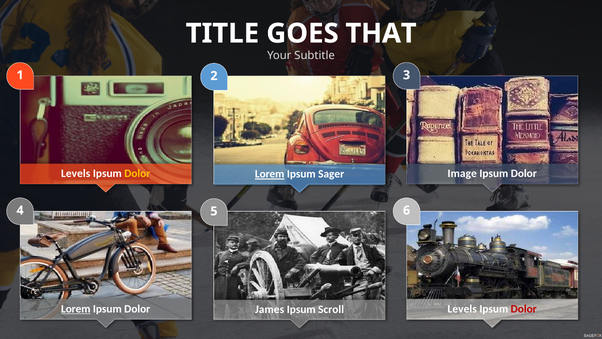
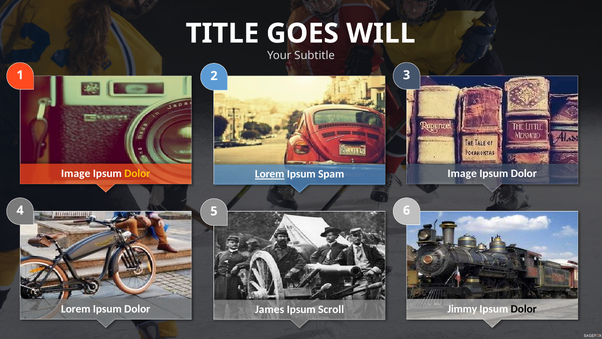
THAT: THAT -> WILL (381, 33)
Levels: Levels -> Image (76, 173)
Sager: Sager -> Spam (331, 174)
Lorem underline: present -> none (76, 308)
Levels: Levels -> Jimmy (462, 308)
Dolor colour: red -> black (524, 308)
